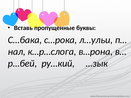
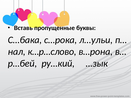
к…р…слога: к…р…слога -> к…р…слово (52, 52)
